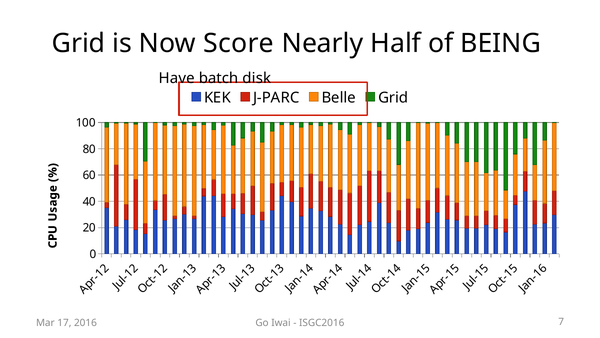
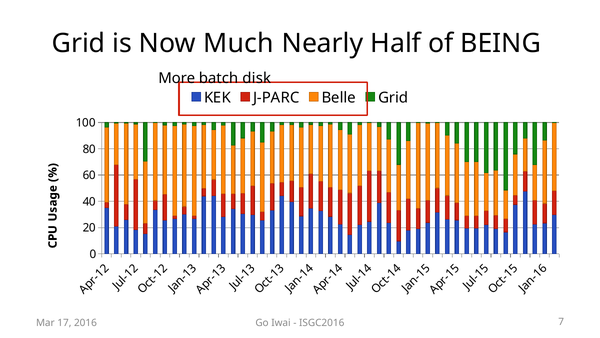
Score: Score -> Much (239, 43)
Have: Have -> More (177, 78)
